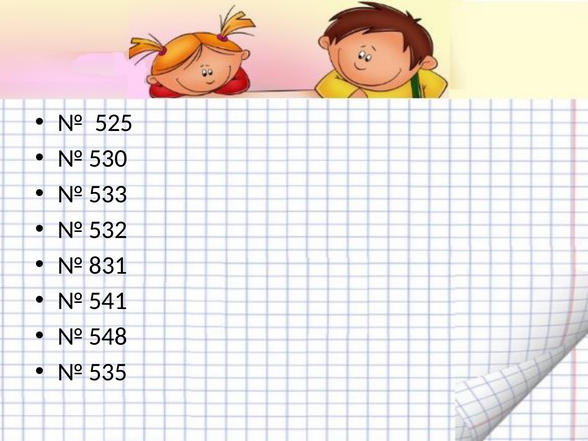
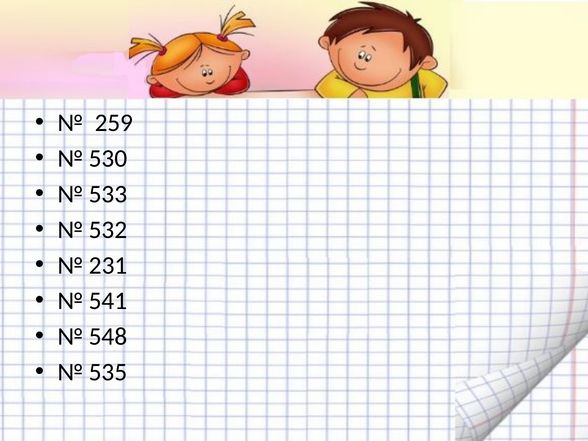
525: 525 -> 259 (114, 123)
831: 831 -> 231 (108, 265)
